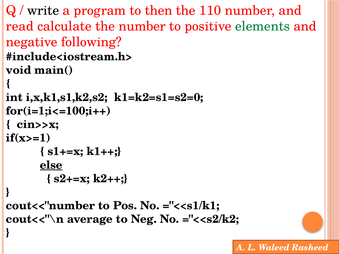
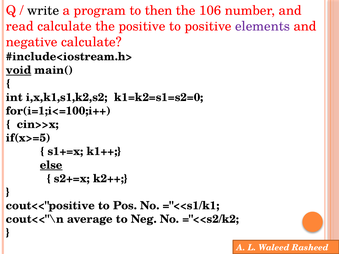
110: 110 -> 106 (210, 10)
the number: number -> positive (142, 26)
elements colour: green -> purple (263, 26)
negative following: following -> calculate (91, 42)
void underline: none -> present (19, 70)
if(x>=1: if(x>=1 -> if(x>=5 (28, 138)
cout<<"number: cout<<"number -> cout<<"positive (50, 206)
